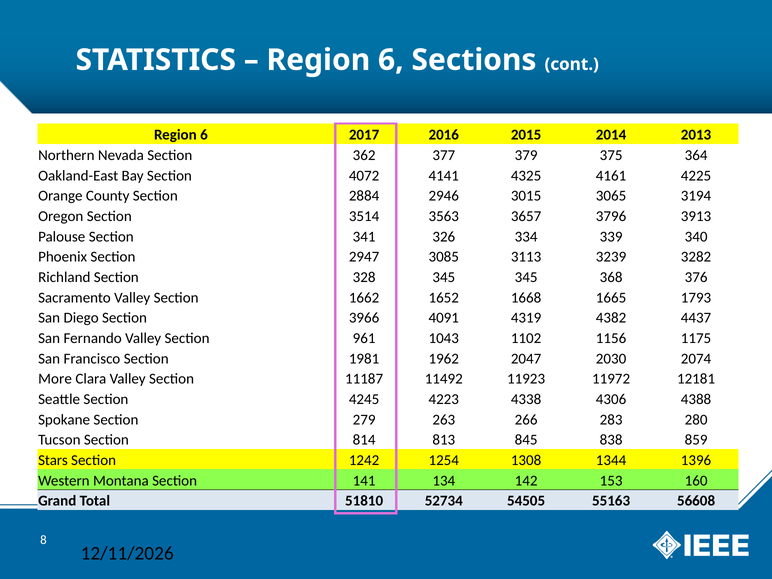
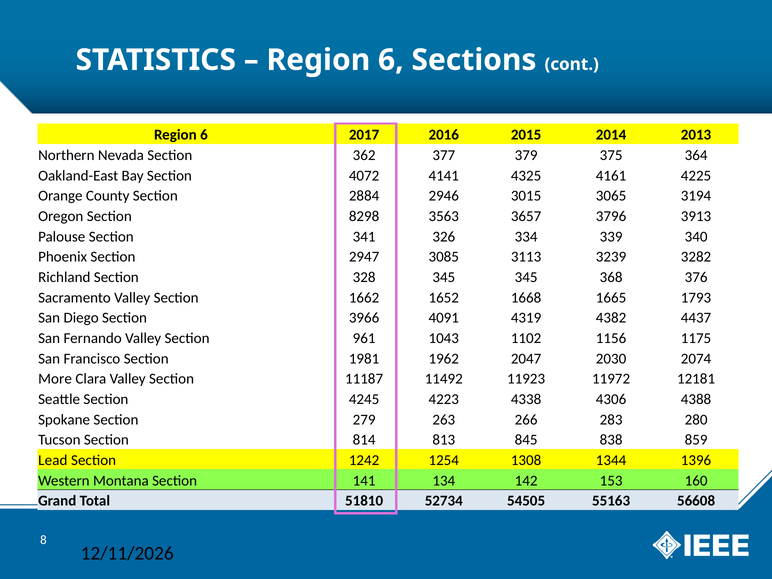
3514: 3514 -> 8298 (364, 216)
Stars: Stars -> Lead (53, 460)
